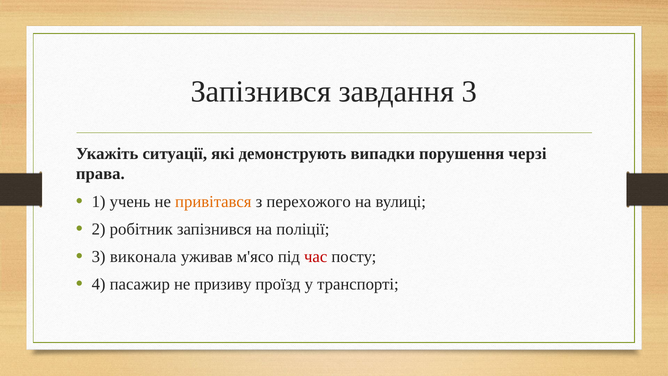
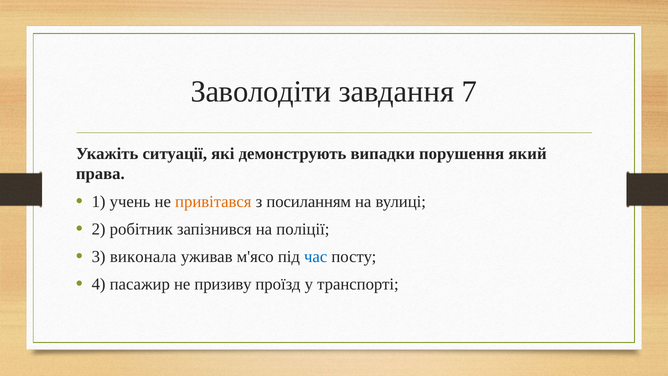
Запізнився: Запізнився -> Заволодіти (261, 92)
завдання 3: 3 -> 7 (469, 92)
черзі: черзі -> який (528, 154)
перехожого: перехожого -> посиланням (309, 201)
час colour: red -> blue (316, 257)
